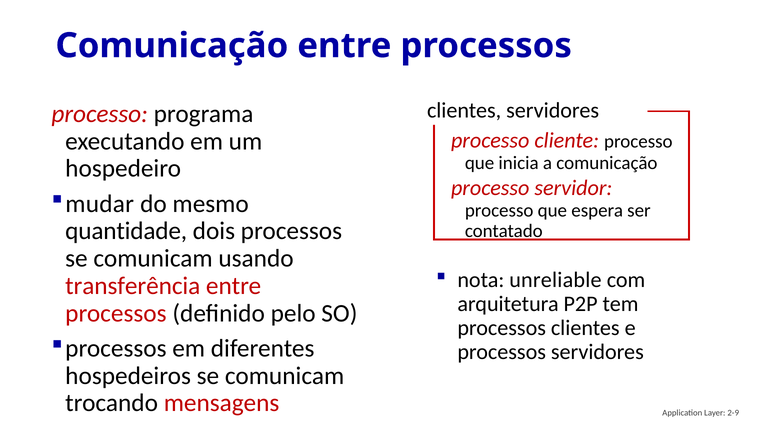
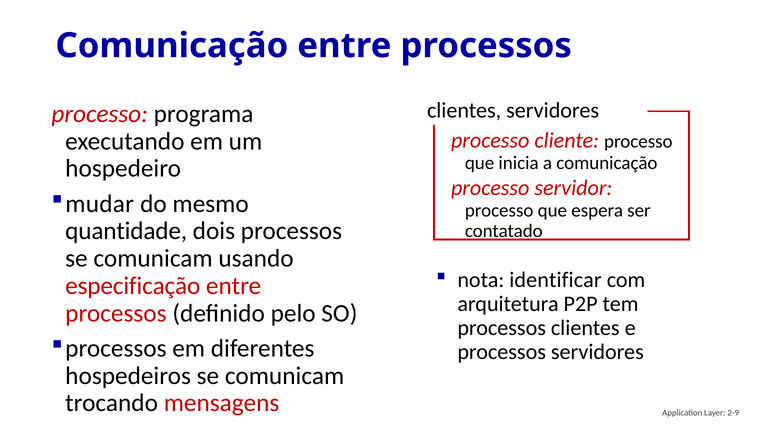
unreliable: unreliable -> identificar (555, 280)
transferência: transferência -> especificação (133, 286)
